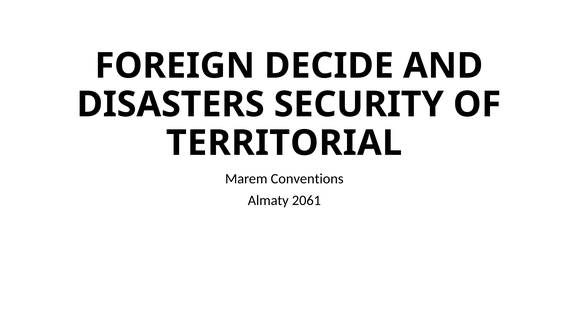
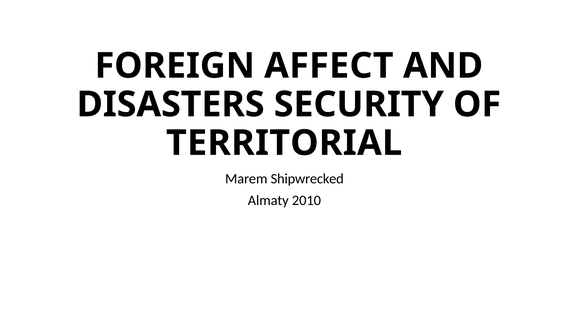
DECIDE: DECIDE -> AFFECT (329, 66)
Conventions: Conventions -> Shipwrecked (307, 179)
2061: 2061 -> 2010 (306, 200)
